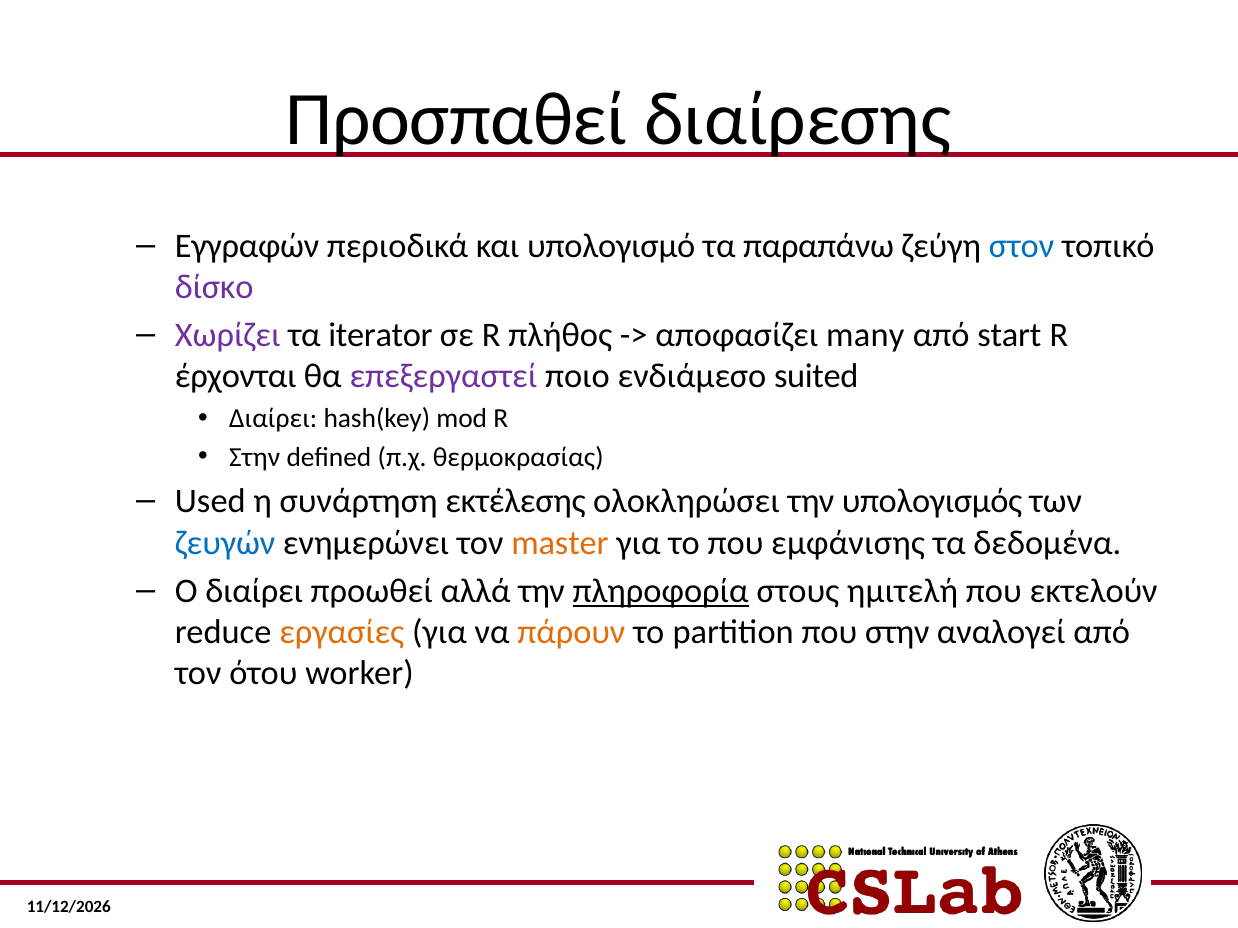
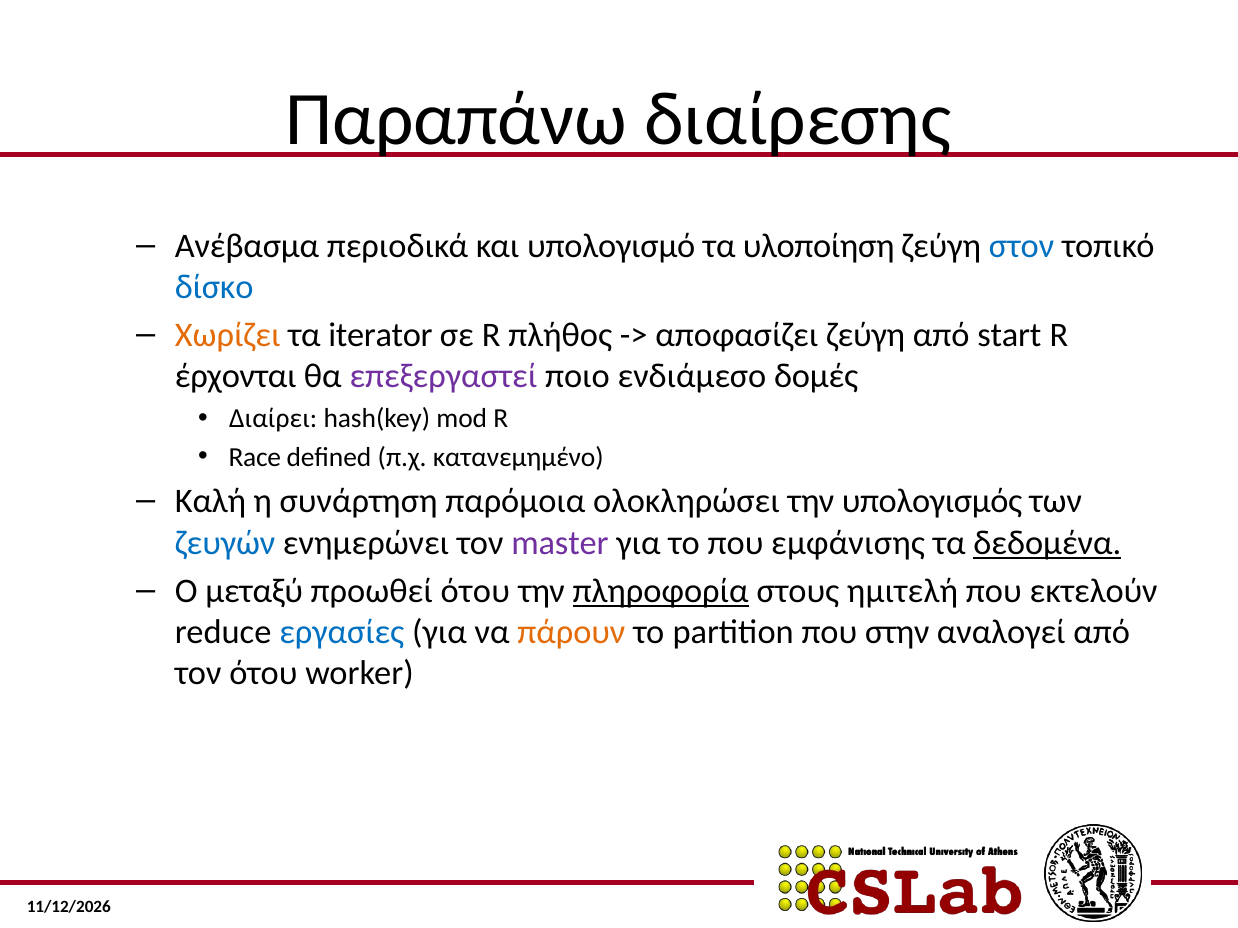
Προσπαθεί: Προσπαθεί -> Παραπάνω (456, 120)
Εγγραφών: Εγγραφών -> Ανέβασμα (247, 246)
παραπάνω: παραπάνω -> υλοποίηση (819, 246)
δίσκο colour: purple -> blue (214, 287)
Χωρίζει colour: purple -> orange (228, 335)
αποφασίζει many: many -> ζεύγη (866, 335)
suited: suited -> δομές (816, 377)
Στην: Στην -> Race (255, 457)
θερμοκρασίας: θερμοκρασίας -> κατανεμημένο (518, 457)
Used: Used -> Καλή (210, 502)
εκτέλεσης: εκτέλεσης -> παρόμοια (515, 502)
master colour: orange -> purple (560, 543)
δεδομένα underline: none -> present (1047, 543)
Ο διαίρει: διαίρει -> μεταξύ (254, 591)
προωθεί αλλά: αλλά -> ότου (475, 591)
εργασίες colour: orange -> blue (342, 633)
